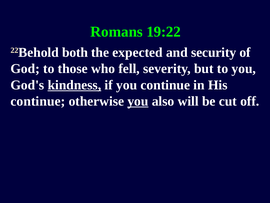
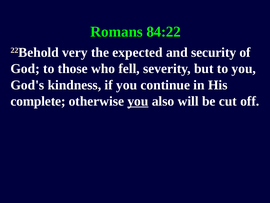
19:22: 19:22 -> 84:22 (164, 32)
both: both -> very (75, 52)
kindness underline: present -> none (74, 85)
continue: continue -> complete (38, 101)
